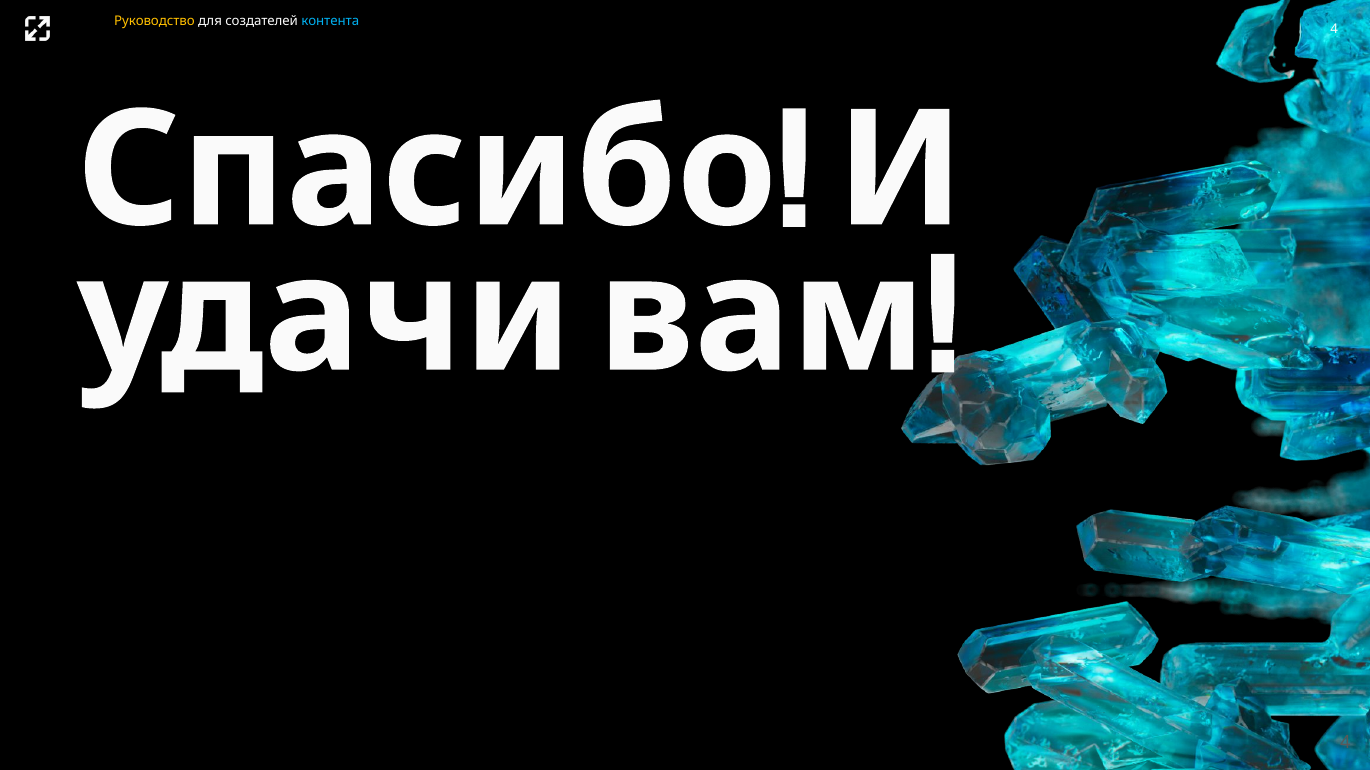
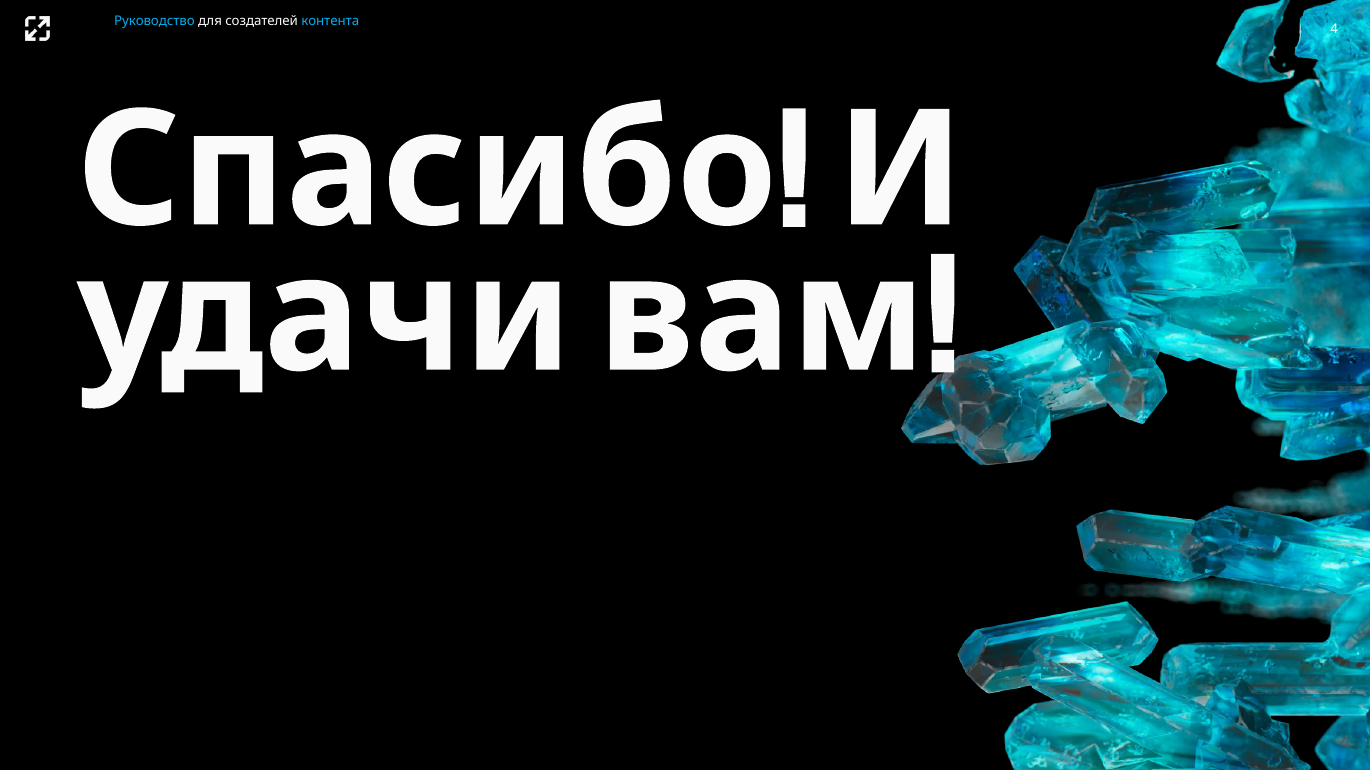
Руководство colour: yellow -> light blue (154, 21)
